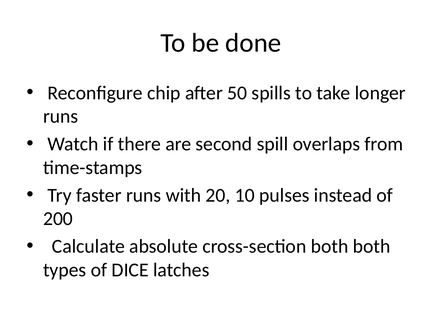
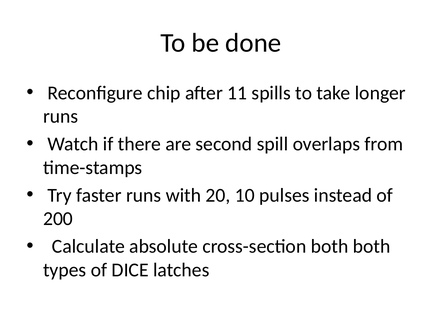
50: 50 -> 11 (237, 93)
